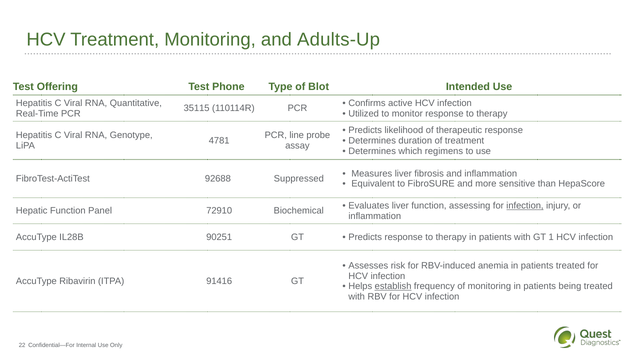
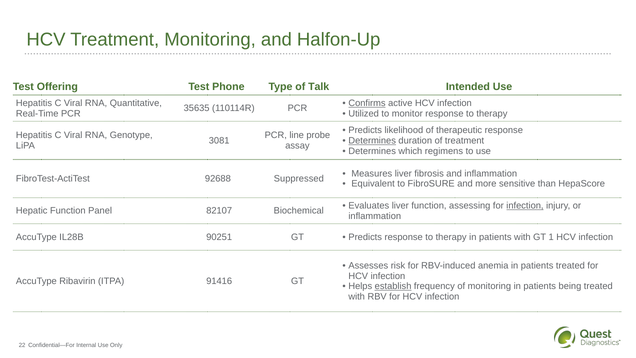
Adults-Up: Adults-Up -> Halfon-Up (339, 40)
Blot: Blot -> Talk (319, 87)
Confirms underline: none -> present (367, 103)
35115: 35115 -> 35635 (197, 108)
4781: 4781 -> 3081 (219, 141)
Determines underline: none -> present (372, 141)
72910: 72910 -> 82107 (219, 211)
